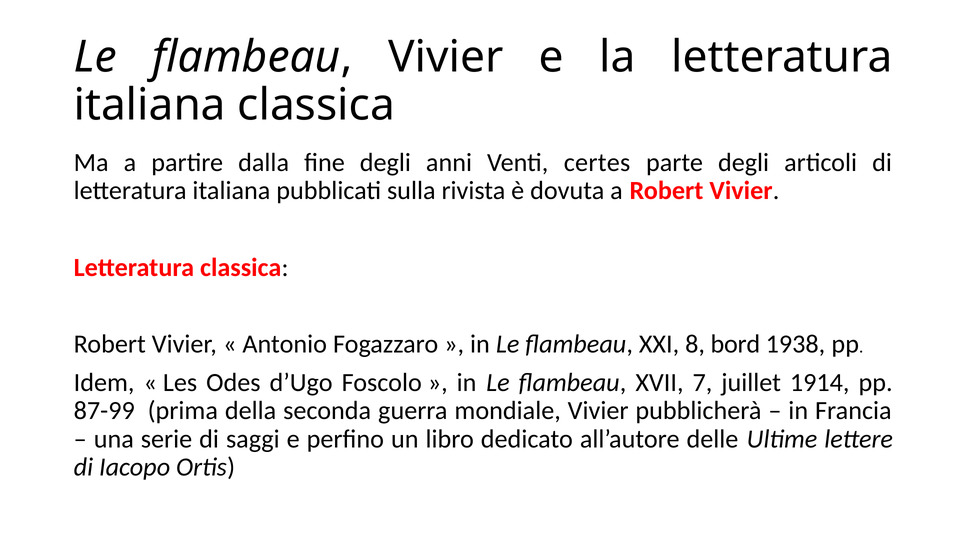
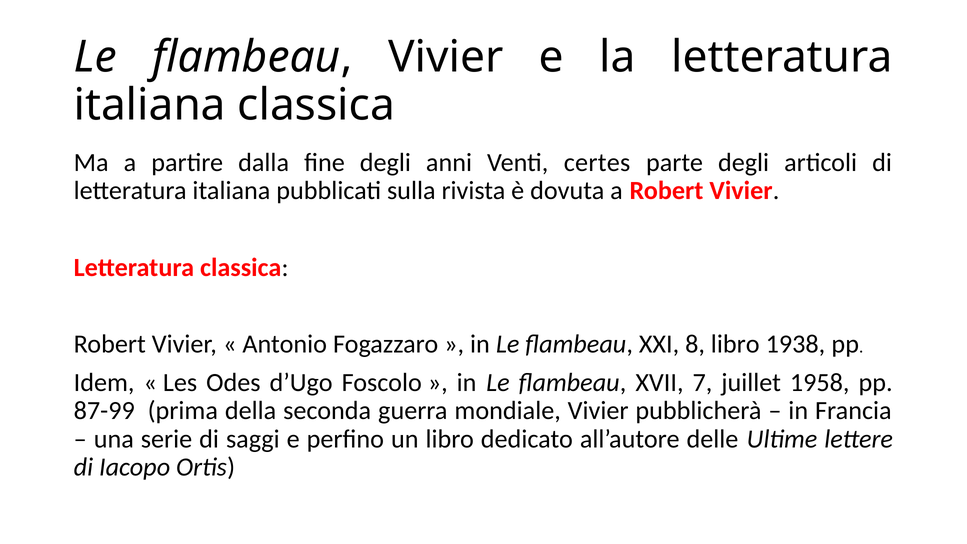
8 bord: bord -> libro (735, 344)
1914: 1914 -> 1958 (820, 382)
